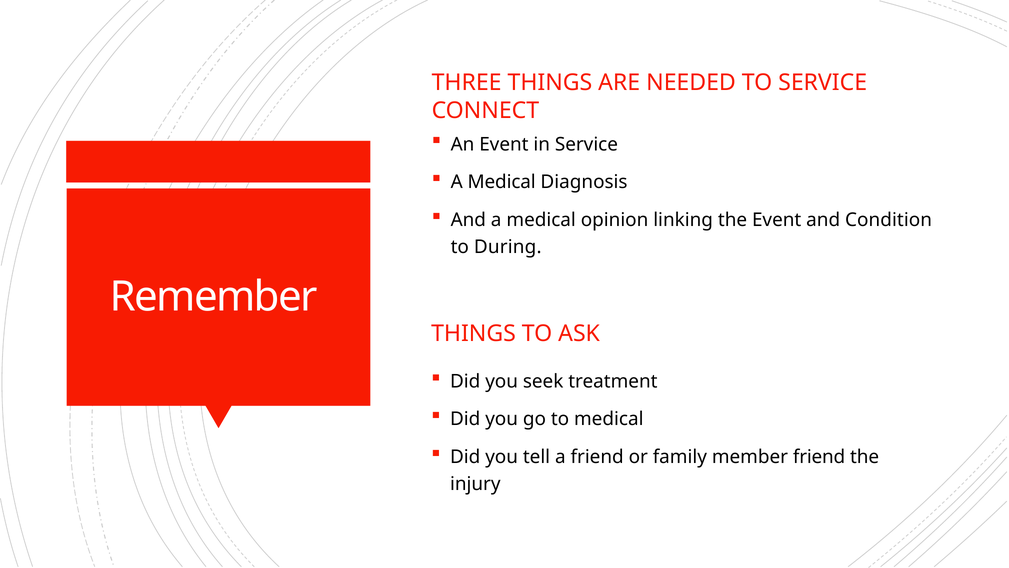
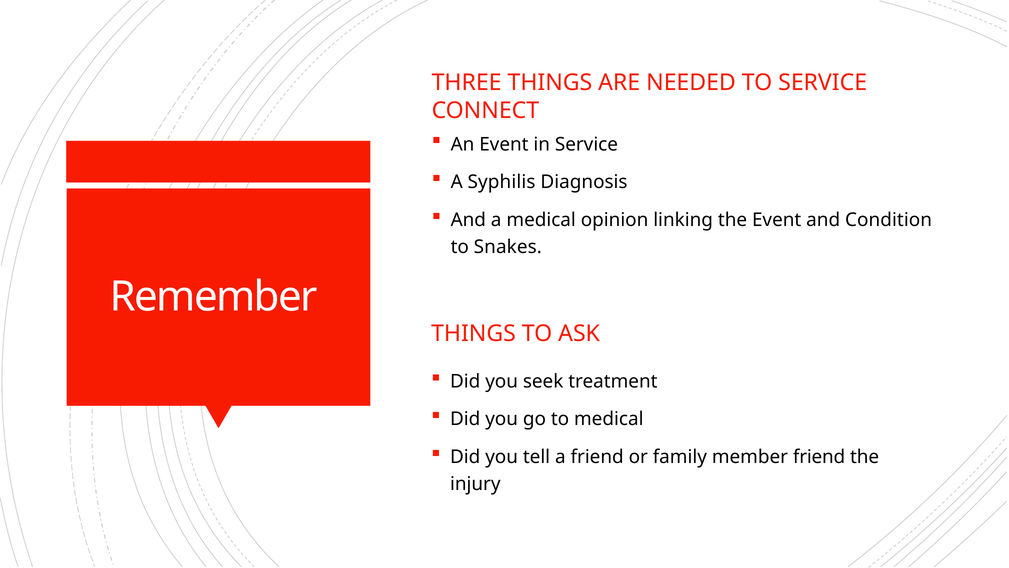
Medical: Medical -> Syphilis (502, 182)
During: During -> Snakes (508, 247)
